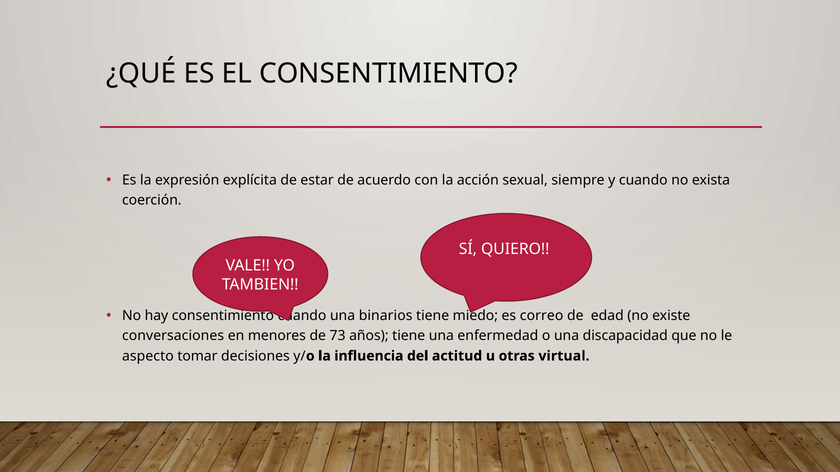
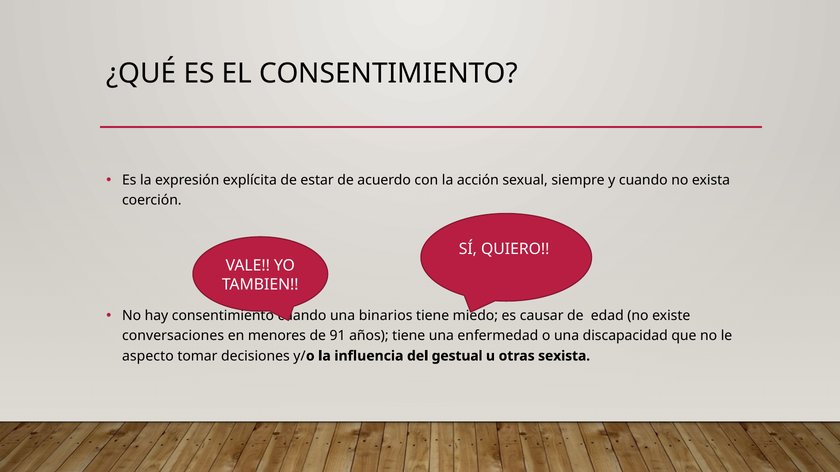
correo: correo -> causar (542, 316)
73: 73 -> 91 (338, 336)
actitud: actitud -> gestual (457, 356)
virtual: virtual -> sexista (564, 356)
